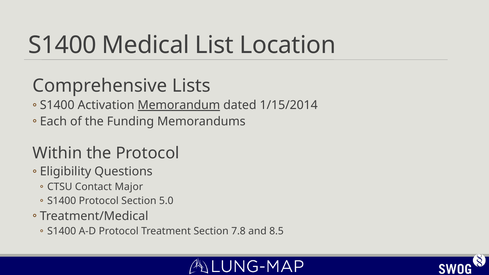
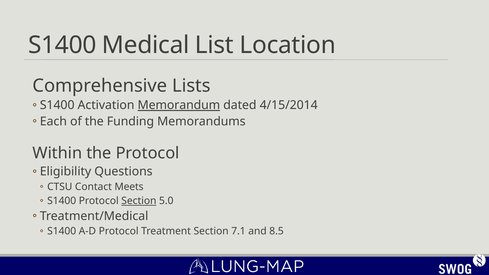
1/15/2014: 1/15/2014 -> 4/15/2014 (289, 105)
Major: Major -> Meets (129, 187)
Section underline: none -> present (139, 201)
7.8: 7.8 -> 7.1 (238, 231)
